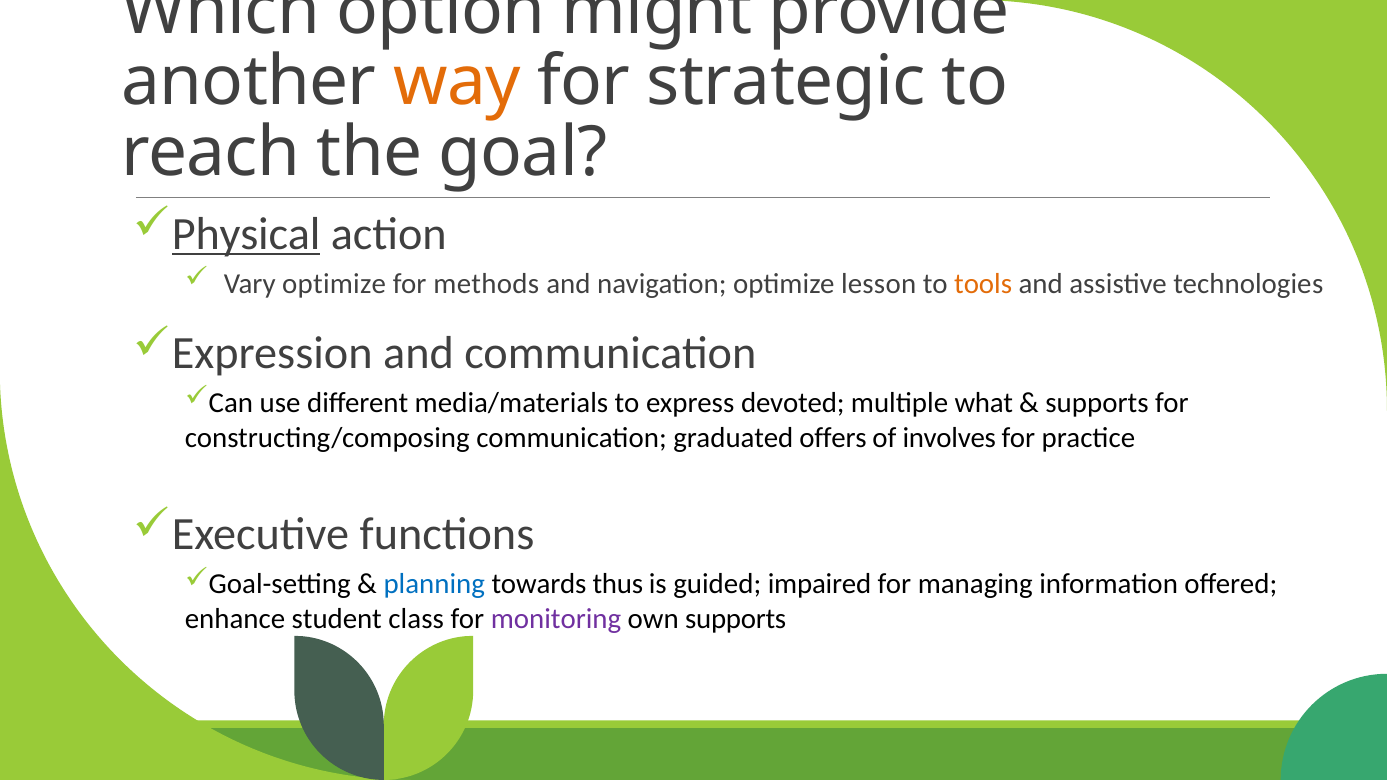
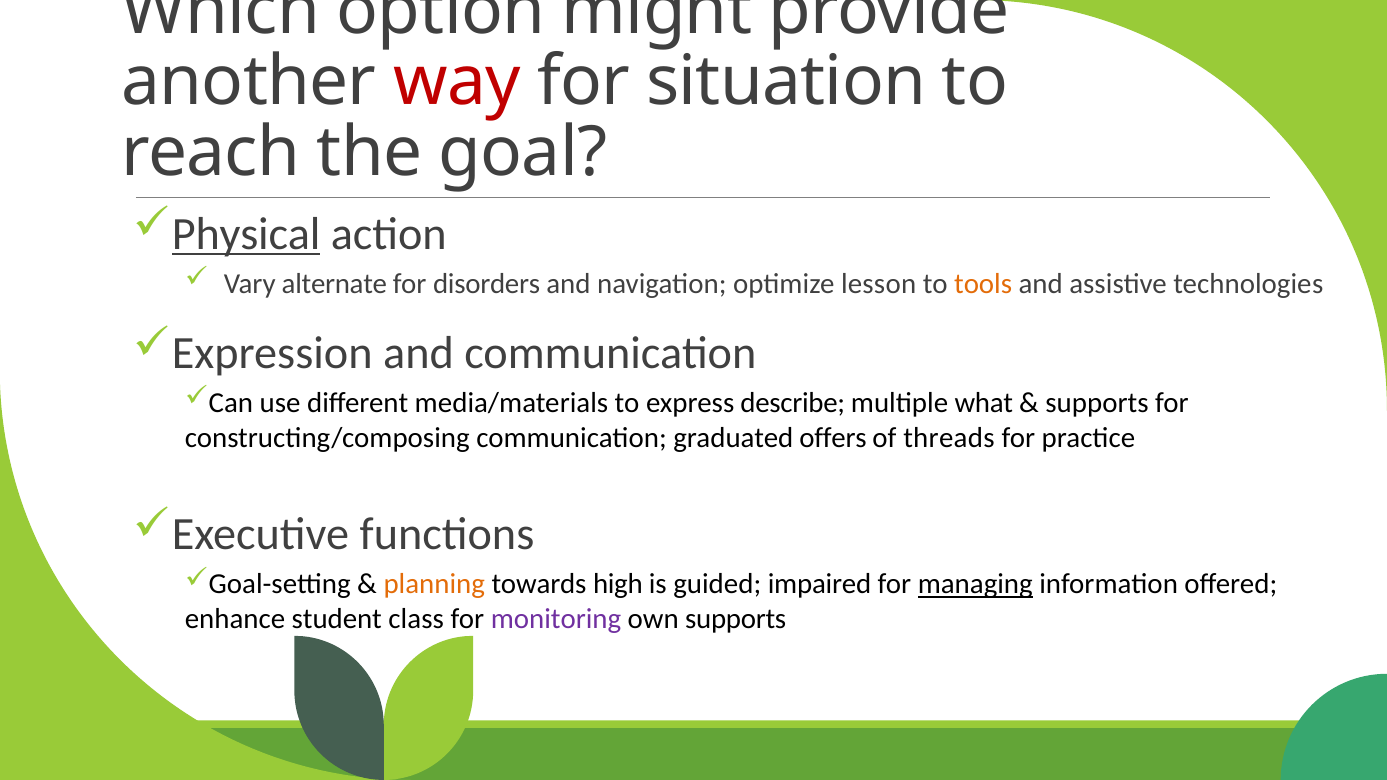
way colour: orange -> red (457, 82)
strategic: strategic -> situation (786, 82)
Vary optimize: optimize -> alternate (334, 284)
methods: methods -> disorders (487, 284)
devoted: devoted -> describe (793, 403)
involves: involves -> threads (949, 438)
planning colour: blue -> orange (434, 585)
thus: thus -> high (618, 585)
managing underline: none -> present (975, 585)
